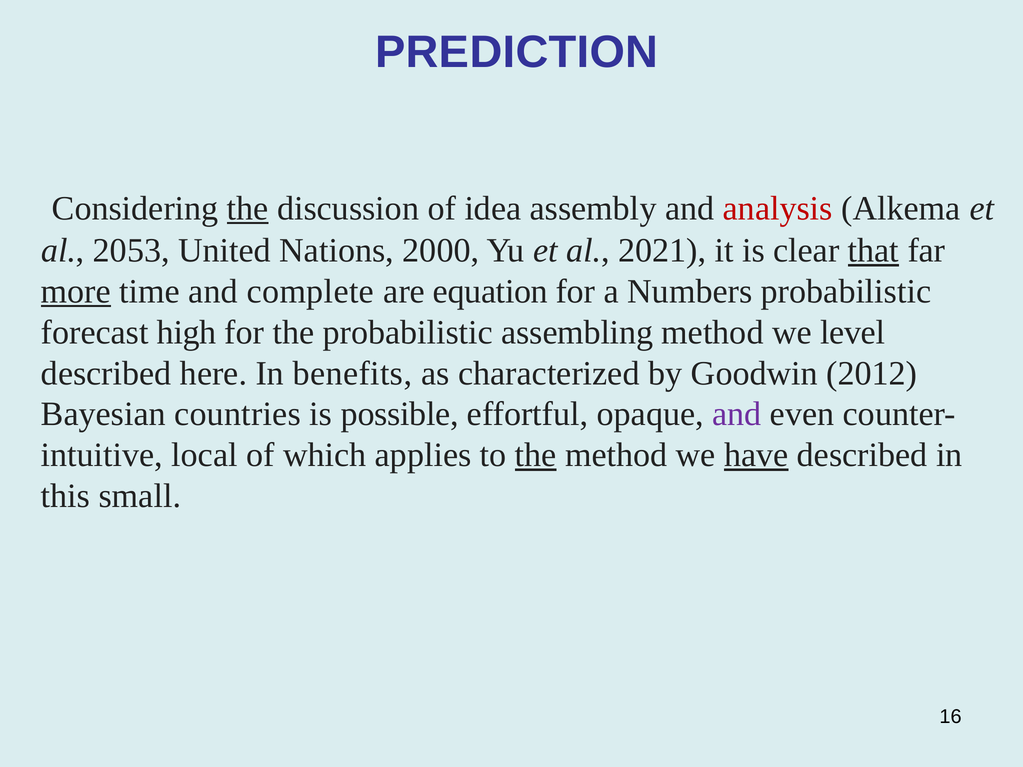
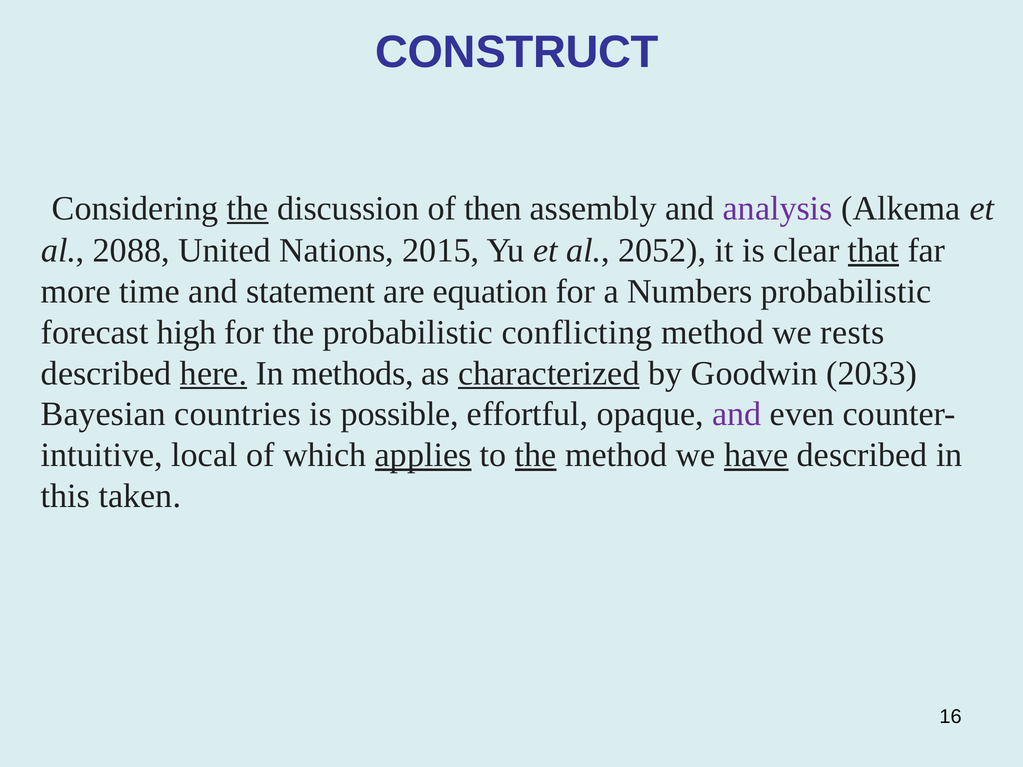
PREDICTION: PREDICTION -> CONSTRUCT (517, 52)
idea: idea -> then (493, 209)
analysis colour: red -> purple (778, 209)
2053: 2053 -> 2088 (131, 251)
2000: 2000 -> 2015 (441, 251)
2021: 2021 -> 2052 (662, 251)
more underline: present -> none (76, 292)
complete: complete -> statement (311, 292)
assembling: assembling -> conflicting (577, 332)
level: level -> rests (852, 332)
here underline: none -> present (214, 373)
benefits: benefits -> methods (353, 373)
characterized underline: none -> present (549, 373)
2012: 2012 -> 2033 (872, 373)
applies underline: none -> present (423, 455)
small: small -> taken (140, 496)
